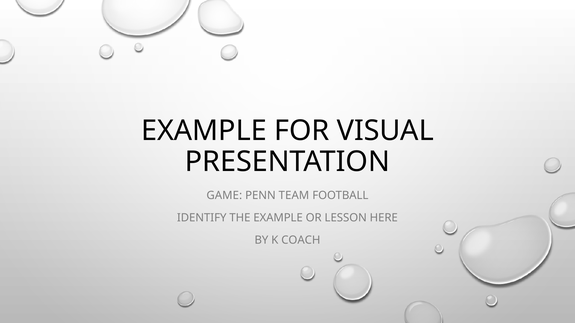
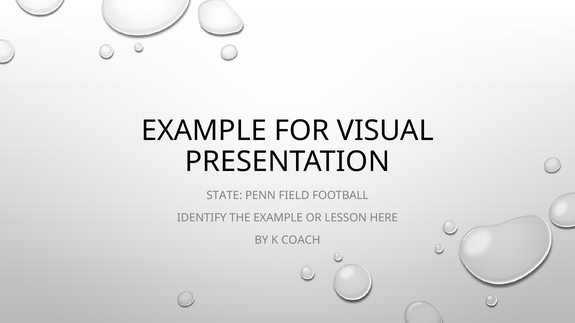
GAME: GAME -> STATE (224, 196)
TEAM: TEAM -> FIELD (294, 196)
